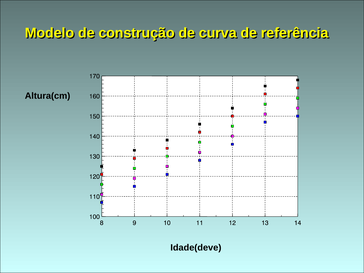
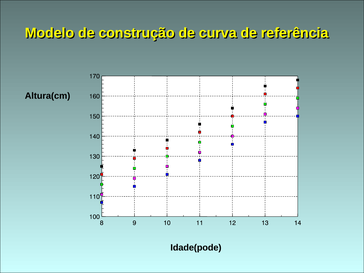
Idade(deve: Idade(deve -> Idade(pode (196, 248)
